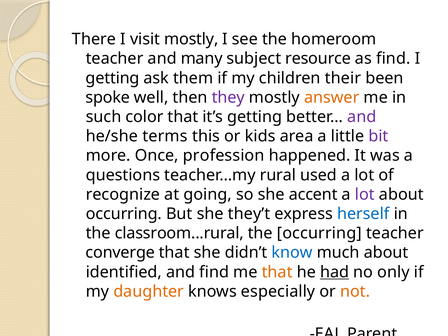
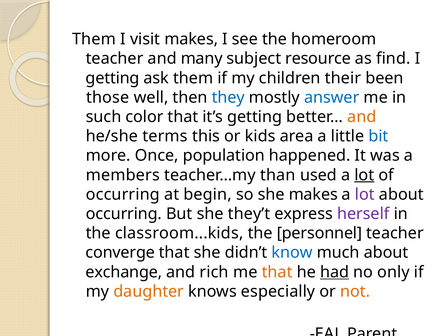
There: There -> Them (94, 39)
visit mostly: mostly -> makes (191, 39)
spoke: spoke -> those (108, 97)
they colour: purple -> blue (228, 97)
answer colour: orange -> blue (332, 97)
and colour: purple -> orange (362, 117)
bit colour: purple -> blue (378, 136)
profession: profession -> population (224, 156)
questions: questions -> members (123, 175)
rural: rural -> than (278, 175)
lot underline: none -> present (364, 175)
recognize: recognize -> occurring (123, 194)
going: going -> begin (208, 194)
she accent: accent -> makes (313, 194)
herself colour: blue -> purple (363, 214)
classroom...rural: classroom...rural -> classroom...kids (179, 233)
the occurring: occurring -> personnel (320, 233)
identified: identified -> exchange (124, 272)
and find: find -> rich (214, 272)
